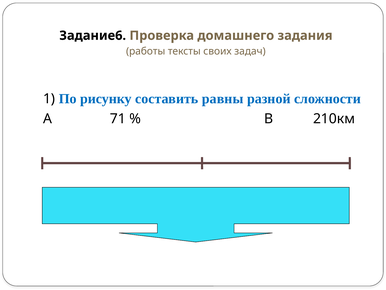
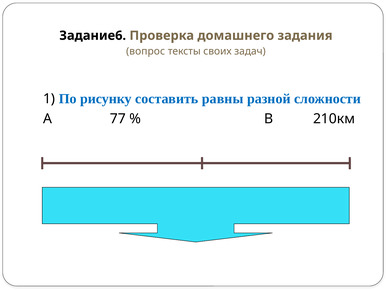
работы: работы -> вопрос (146, 51)
71: 71 -> 77 (118, 119)
